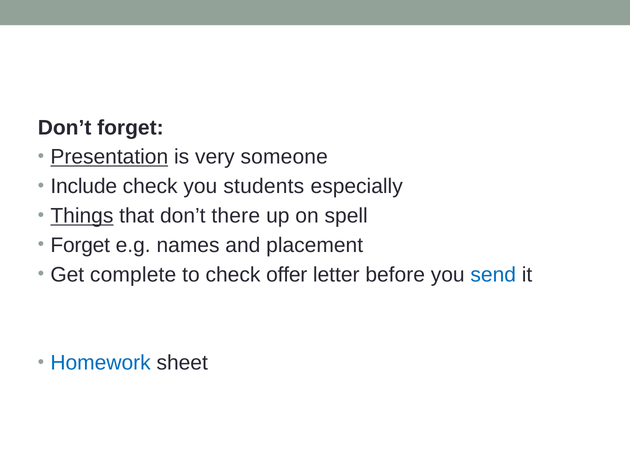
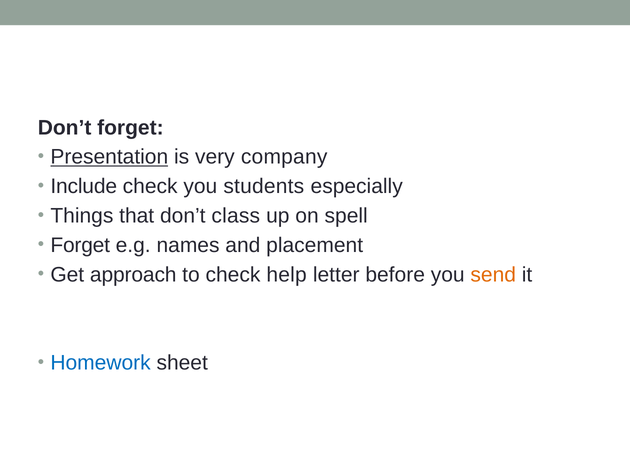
someone: someone -> company (284, 157)
Things underline: present -> none (82, 216)
there: there -> class (236, 216)
complete: complete -> approach (133, 274)
offer: offer -> help (287, 274)
send colour: blue -> orange (493, 274)
